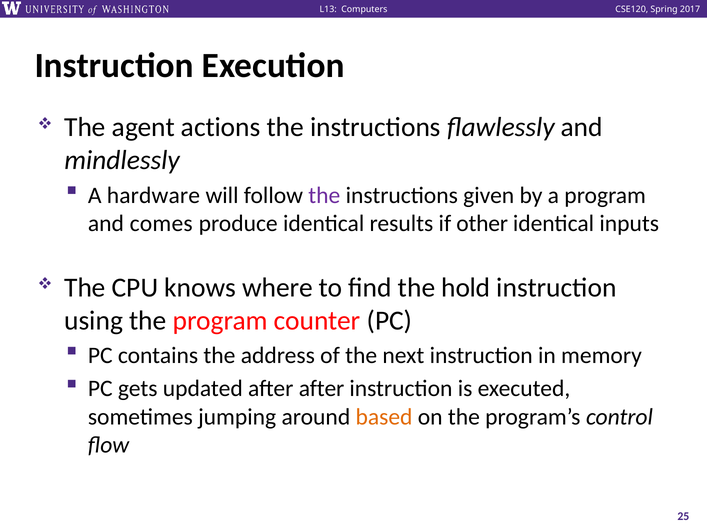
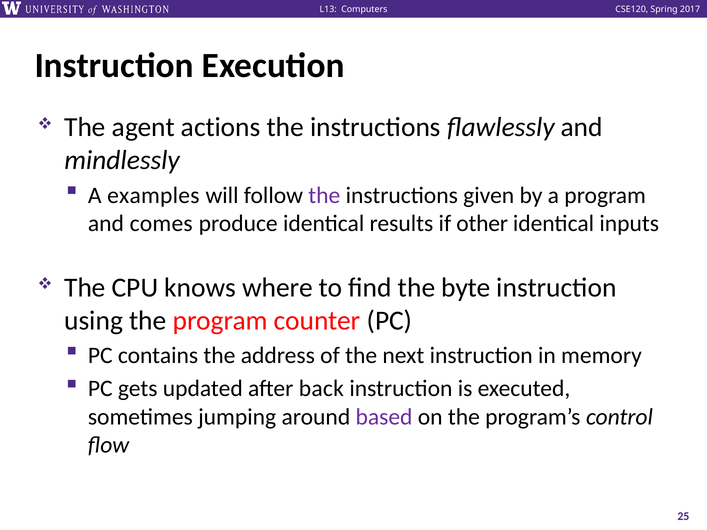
hardware: hardware -> examples (153, 195)
hold: hold -> byte (466, 288)
after after: after -> back (321, 389)
based colour: orange -> purple (384, 417)
